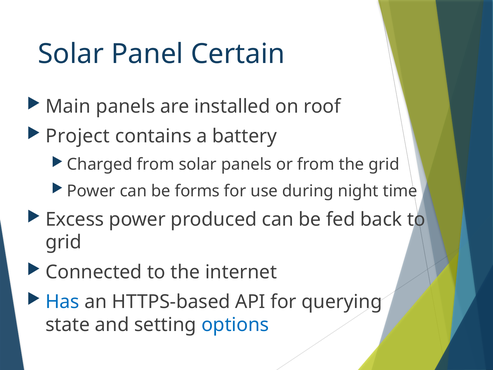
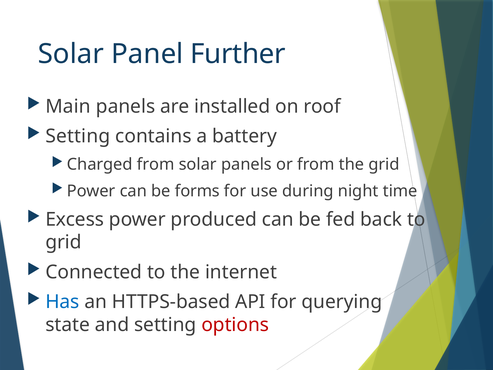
Certain: Certain -> Further (238, 54)
Project: Project -> Setting (78, 136)
options colour: blue -> red (235, 325)
